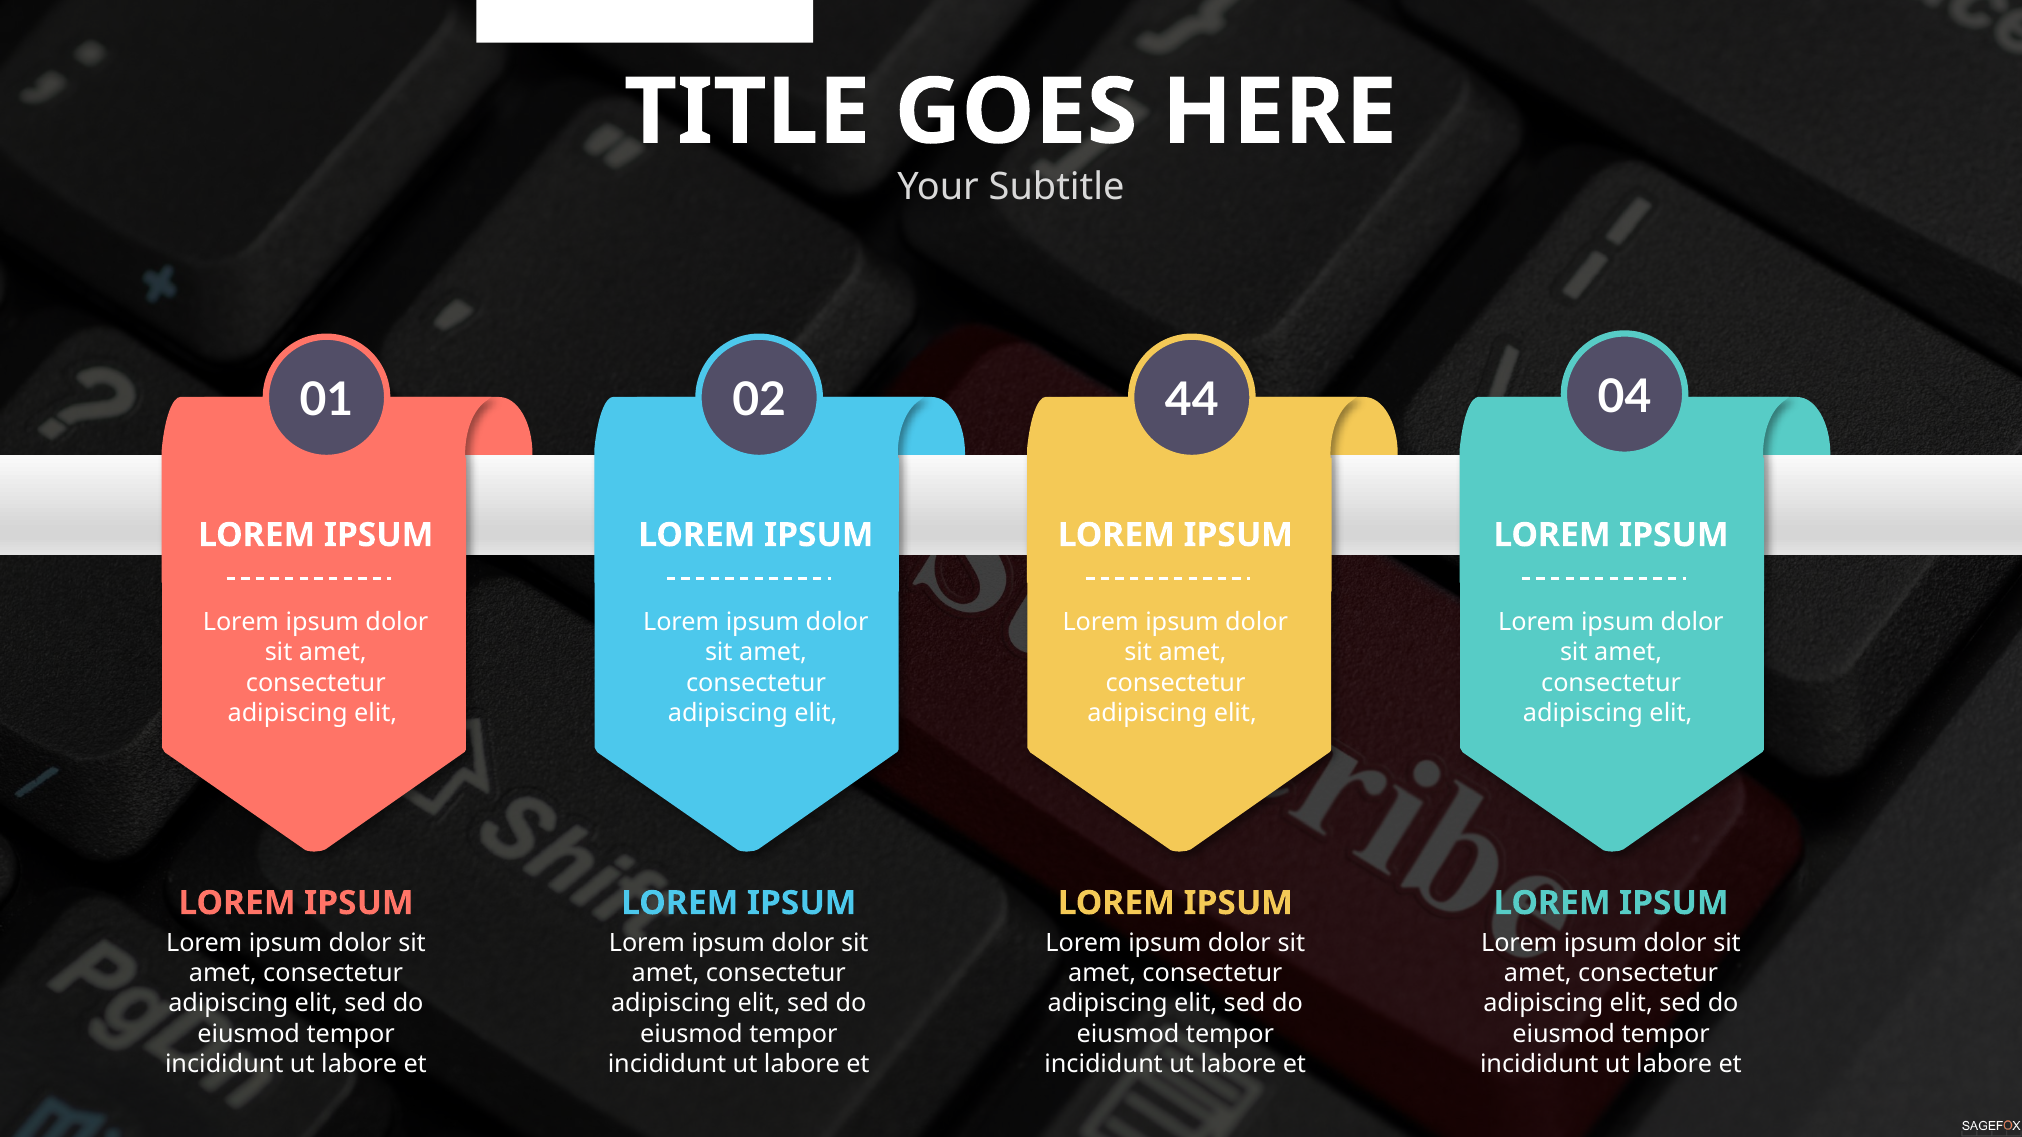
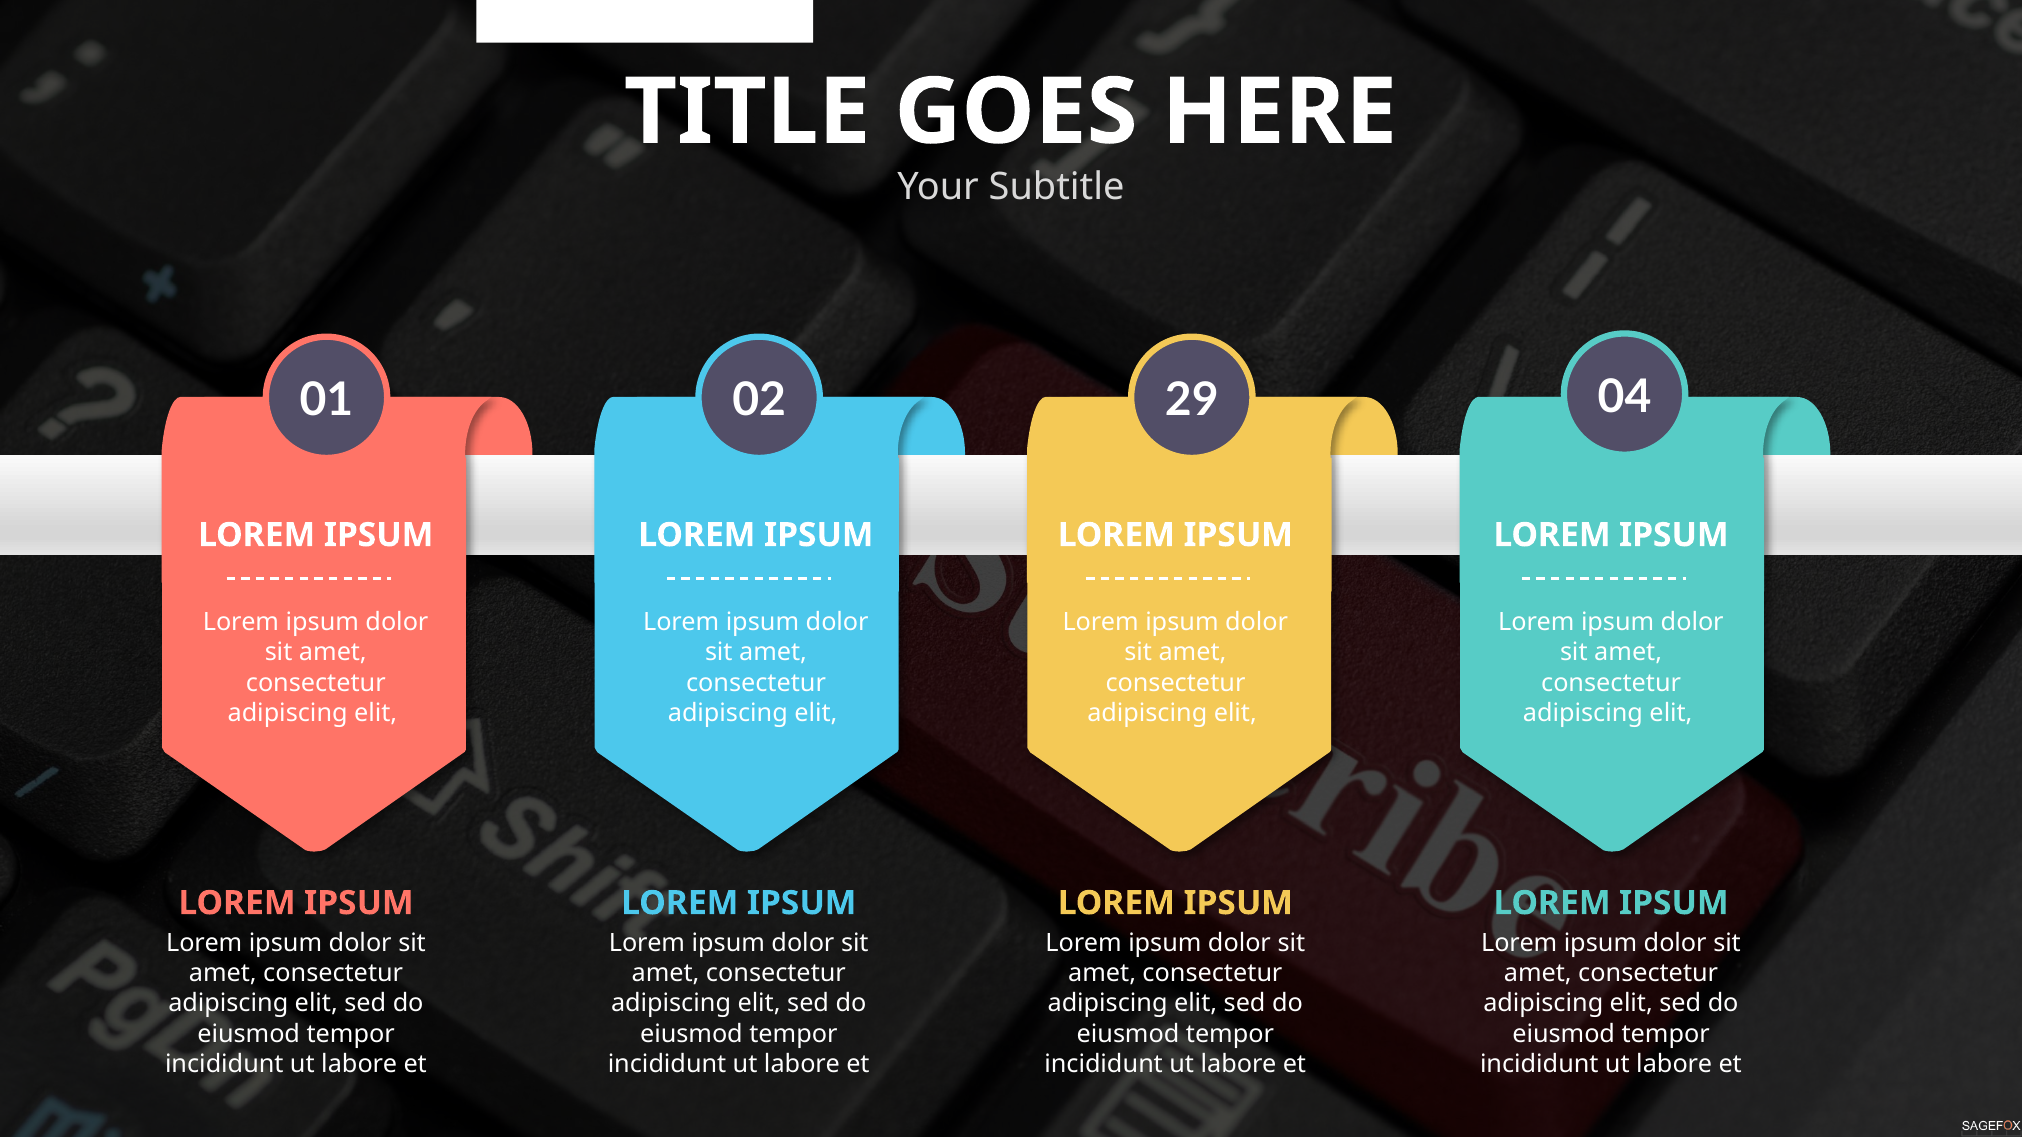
44: 44 -> 29 (1192, 401)
